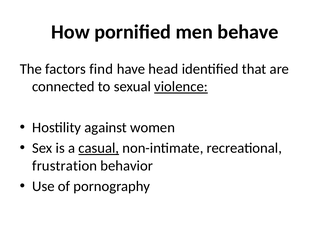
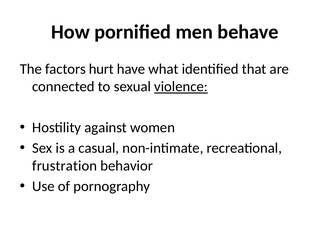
find: find -> hurt (101, 69)
head: head -> what (163, 69)
casual underline: present -> none (99, 148)
